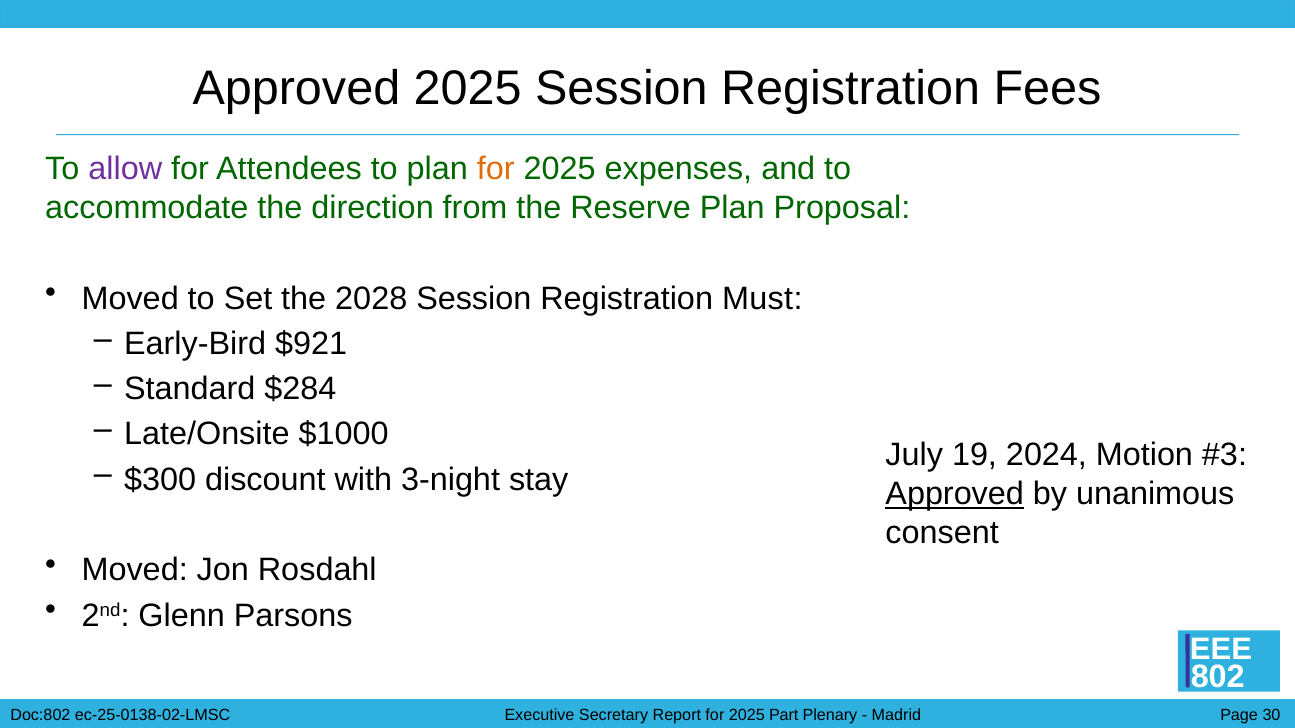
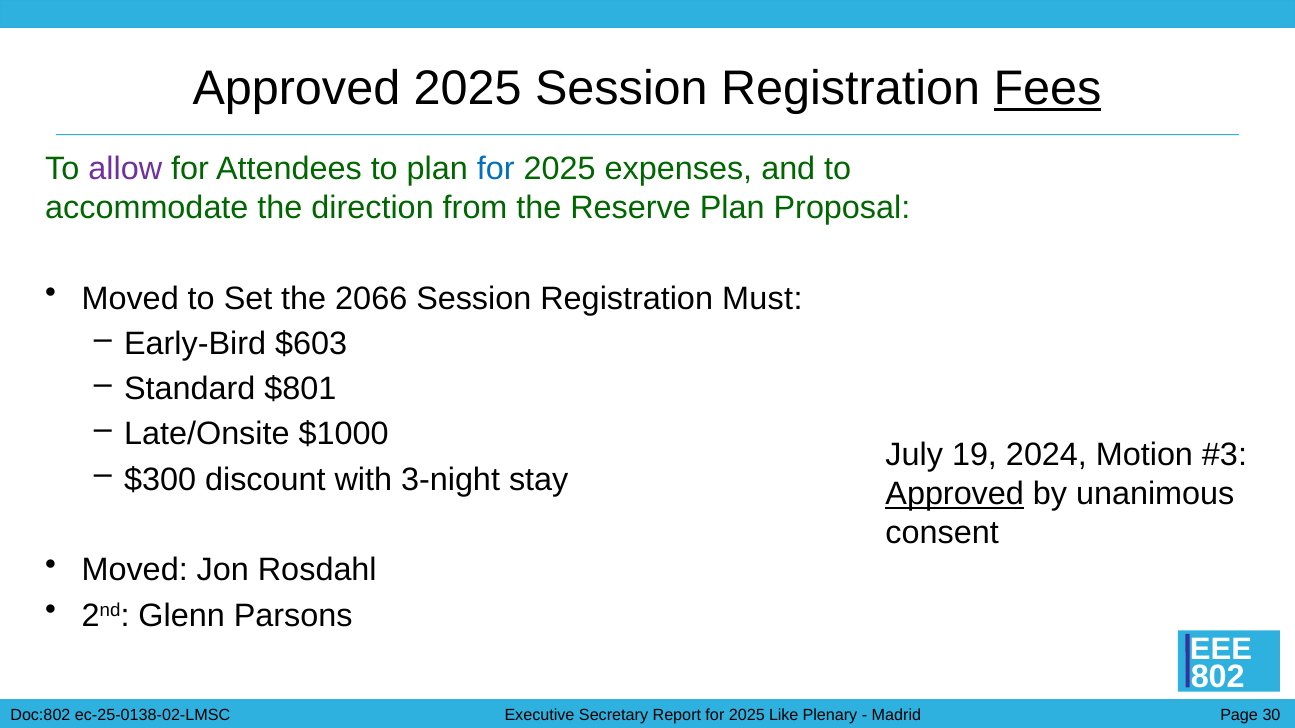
Fees underline: none -> present (1048, 88)
for colour: orange -> blue (496, 169)
2028: 2028 -> 2066 (371, 299)
$921: $921 -> $603 (311, 344)
$284: $284 -> $801 (300, 389)
Part: Part -> Like (784, 716)
